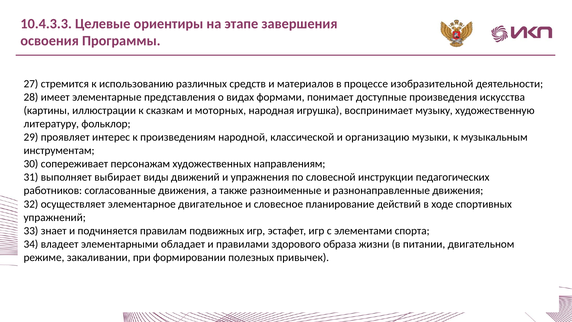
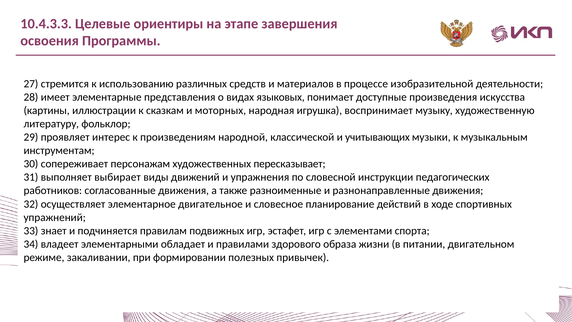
формами: формами -> языковых (281, 97)
организацию: организацию -> учитывающих (377, 137)
направлениям: направлениям -> пересказывает (290, 164)
